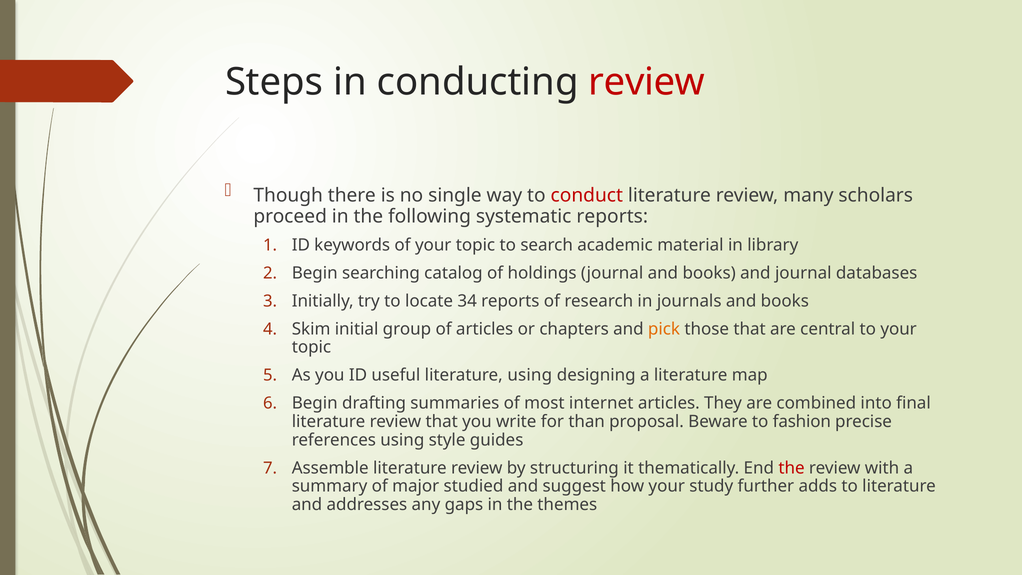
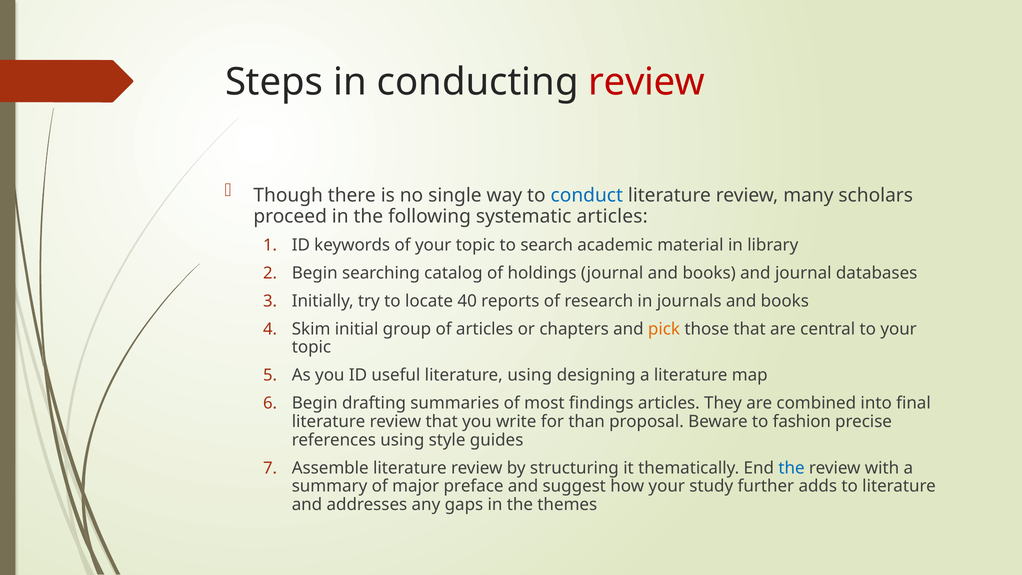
conduct colour: red -> blue (587, 196)
systematic reports: reports -> articles (612, 216)
34: 34 -> 40 (467, 301)
internet: internet -> findings (601, 403)
the colour: red -> blue (792, 468)
studied: studied -> preface (474, 486)
